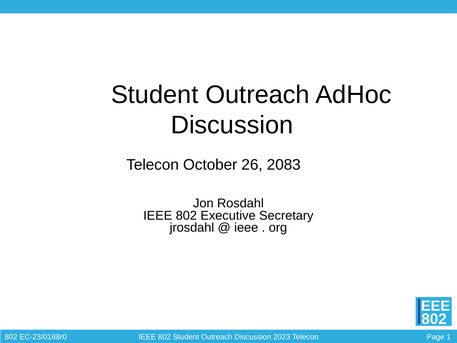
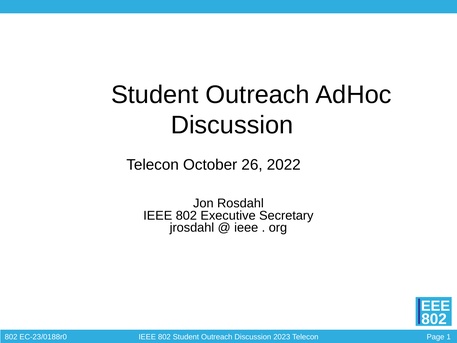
2083: 2083 -> 2022 (284, 165)
